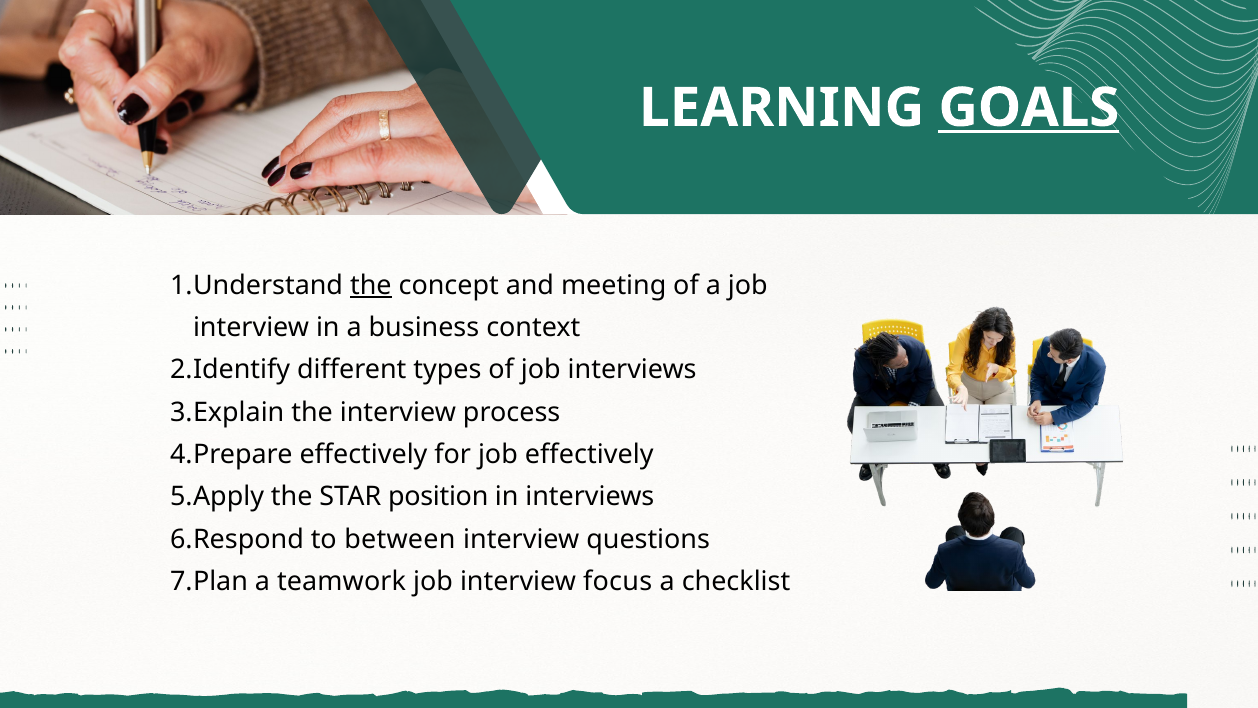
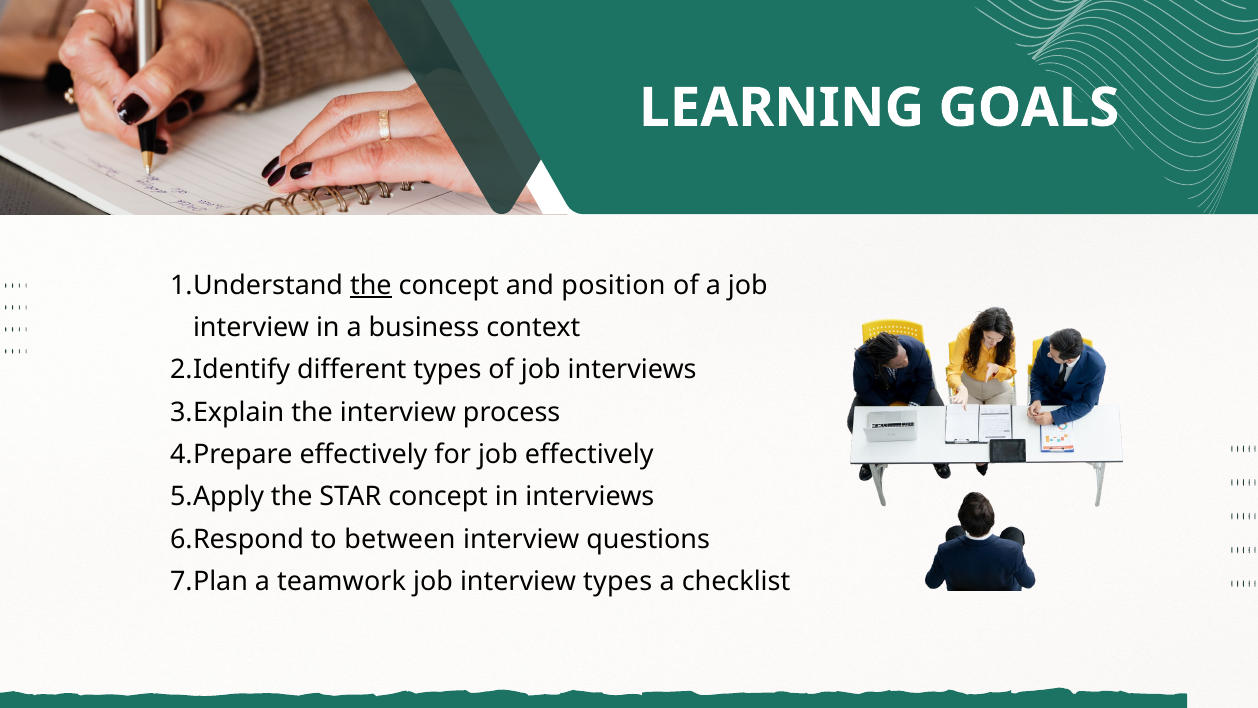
GOALS underline: present -> none (1029, 108)
meeting: meeting -> position (614, 285)
STAR position: position -> concept (438, 497)
interview focus: focus -> types (618, 581)
